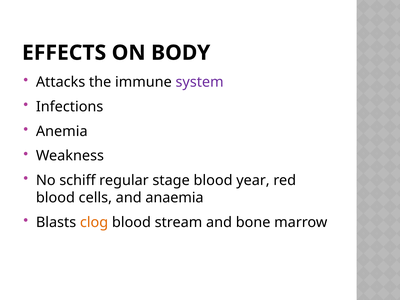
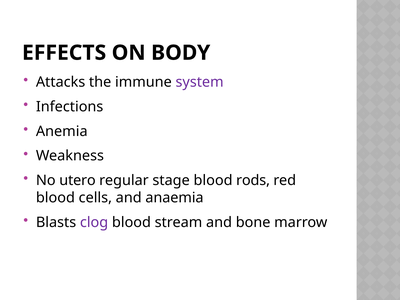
schiff: schiff -> utero (78, 180)
year: year -> rods (253, 180)
clog colour: orange -> purple (94, 222)
